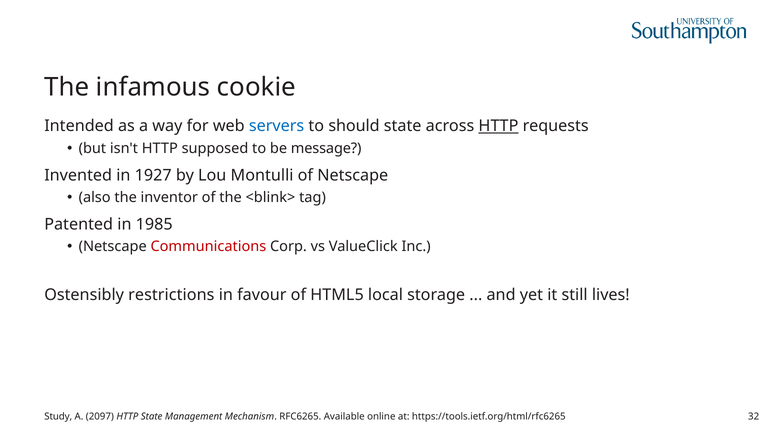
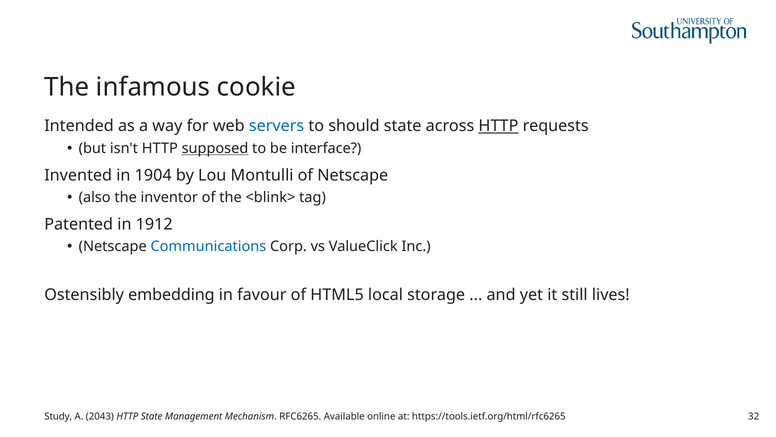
supposed underline: none -> present (215, 148)
message: message -> interface (326, 148)
1927: 1927 -> 1904 (153, 175)
1985: 1985 -> 1912 (154, 224)
Communications colour: red -> blue (208, 246)
restrictions: restrictions -> embedding (171, 294)
2097: 2097 -> 2043 (100, 416)
